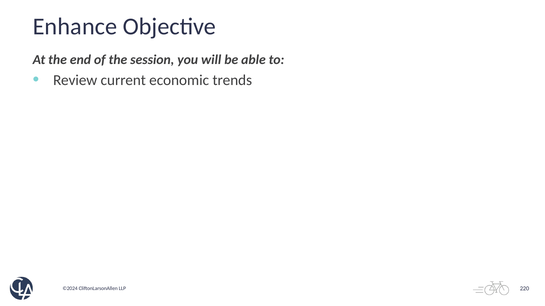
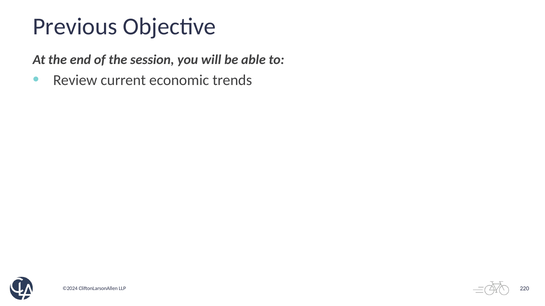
Enhance: Enhance -> Previous (75, 26)
